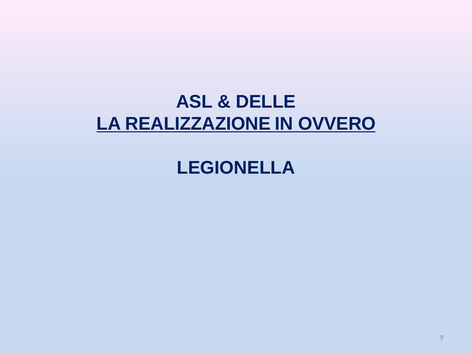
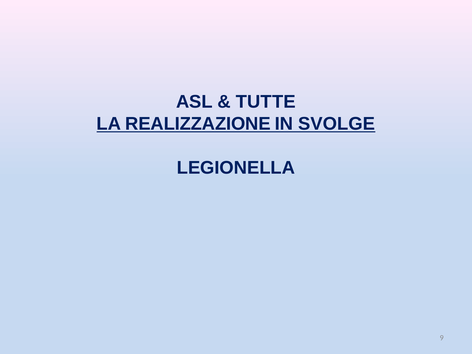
DELLE: DELLE -> TUTTE (266, 102)
OVVERO: OVVERO -> SVOLGE (337, 124)
